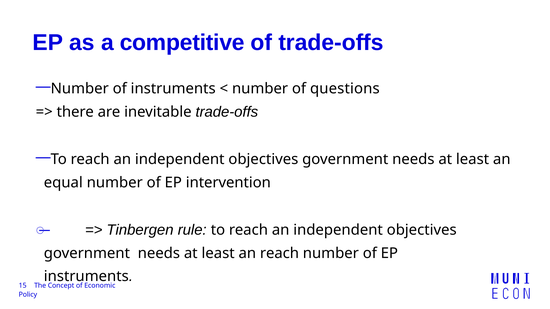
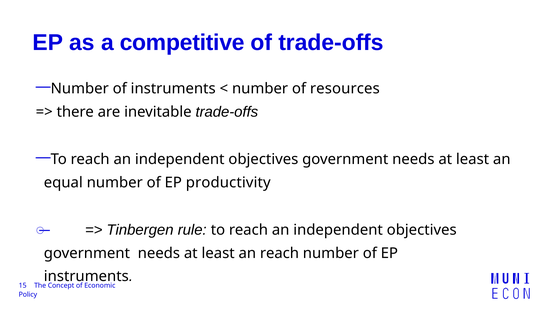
questions: questions -> resources (345, 89)
intervention: intervention -> productivity (228, 183)
